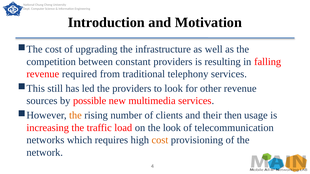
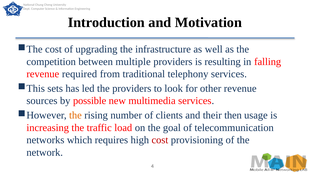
constant: constant -> multiple (133, 62)
still: still -> sets (55, 89)
the look: look -> goal (172, 128)
cost colour: orange -> red (160, 140)
